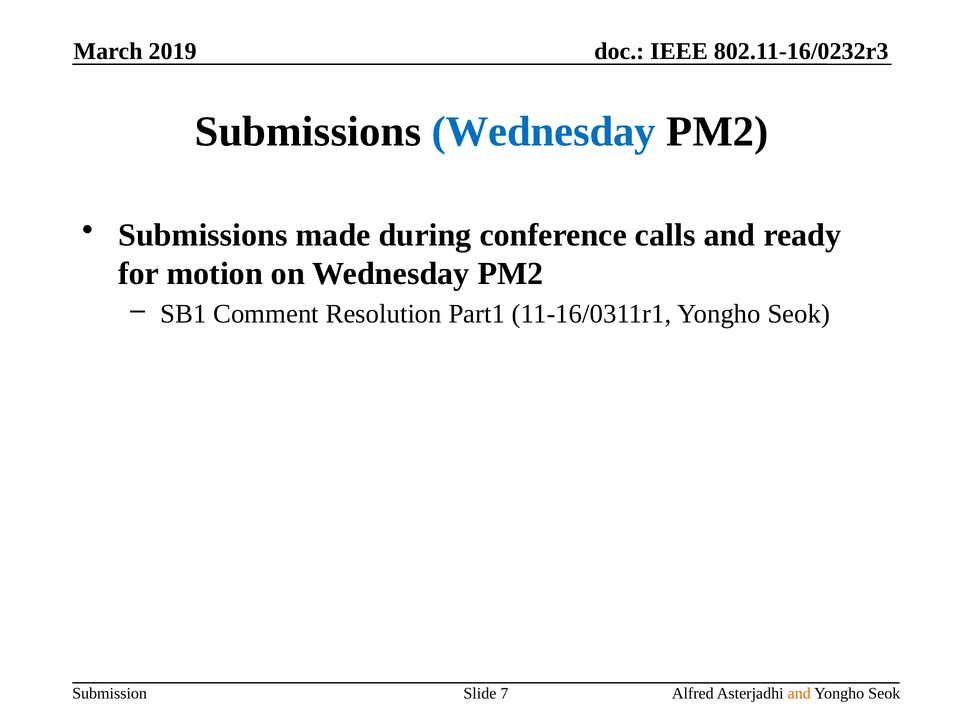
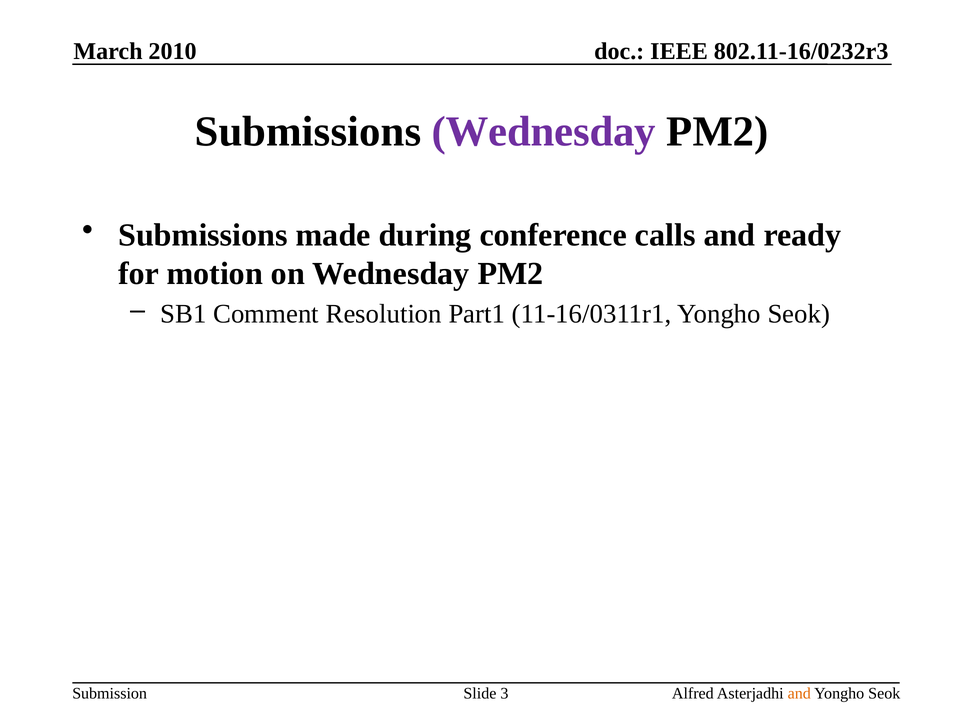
2019: 2019 -> 2010 (173, 51)
Wednesday colour: blue -> purple (544, 131)
7: 7 -> 3 (504, 693)
